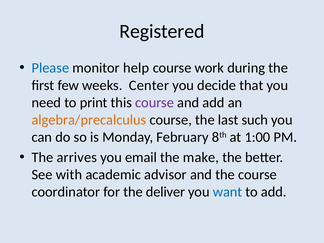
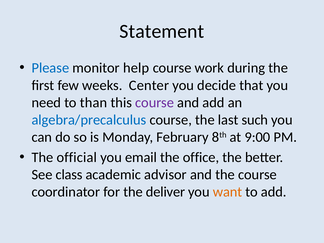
Registered: Registered -> Statement (162, 31)
print: print -> than (94, 103)
algebra/precalculus colour: orange -> blue (89, 120)
1:00: 1:00 -> 9:00 (257, 137)
arrives: arrives -> official (77, 157)
make: make -> office (201, 157)
with: with -> class (69, 175)
want colour: blue -> orange (228, 192)
